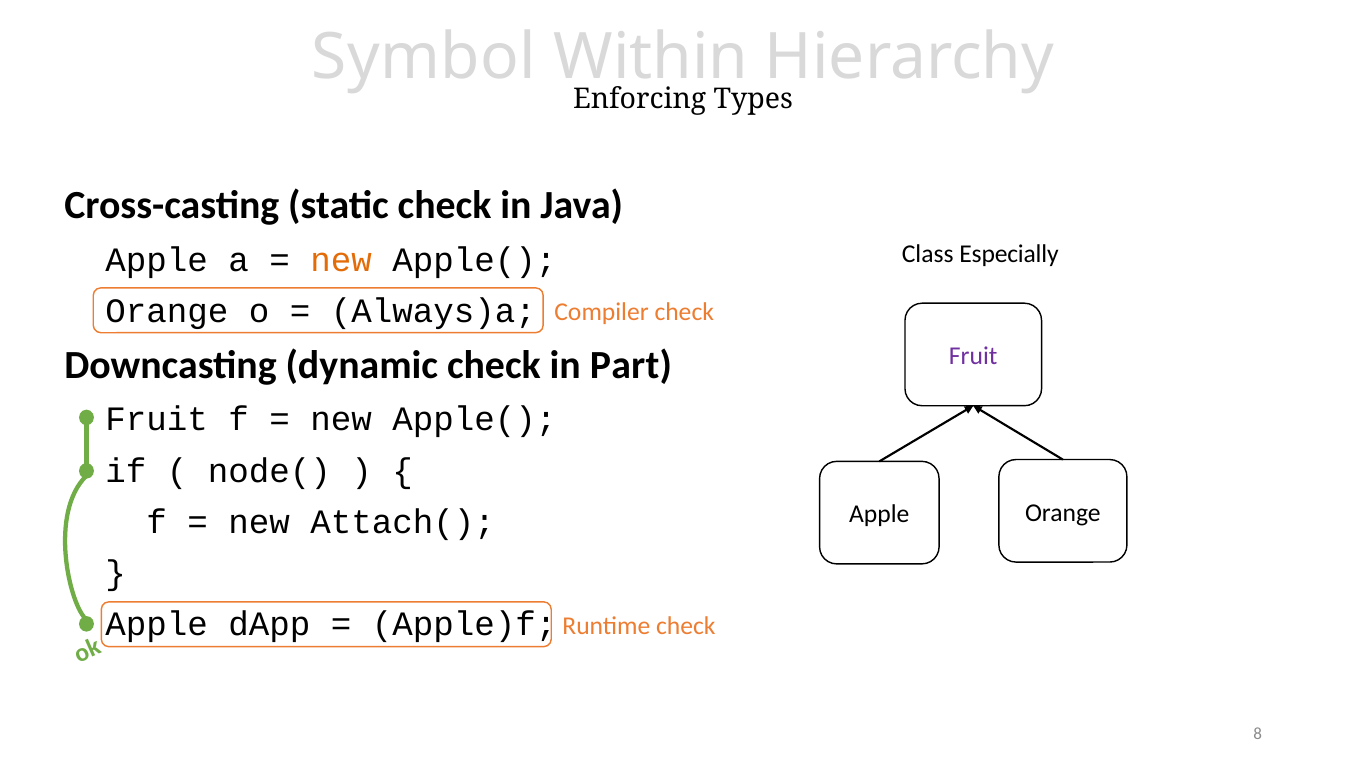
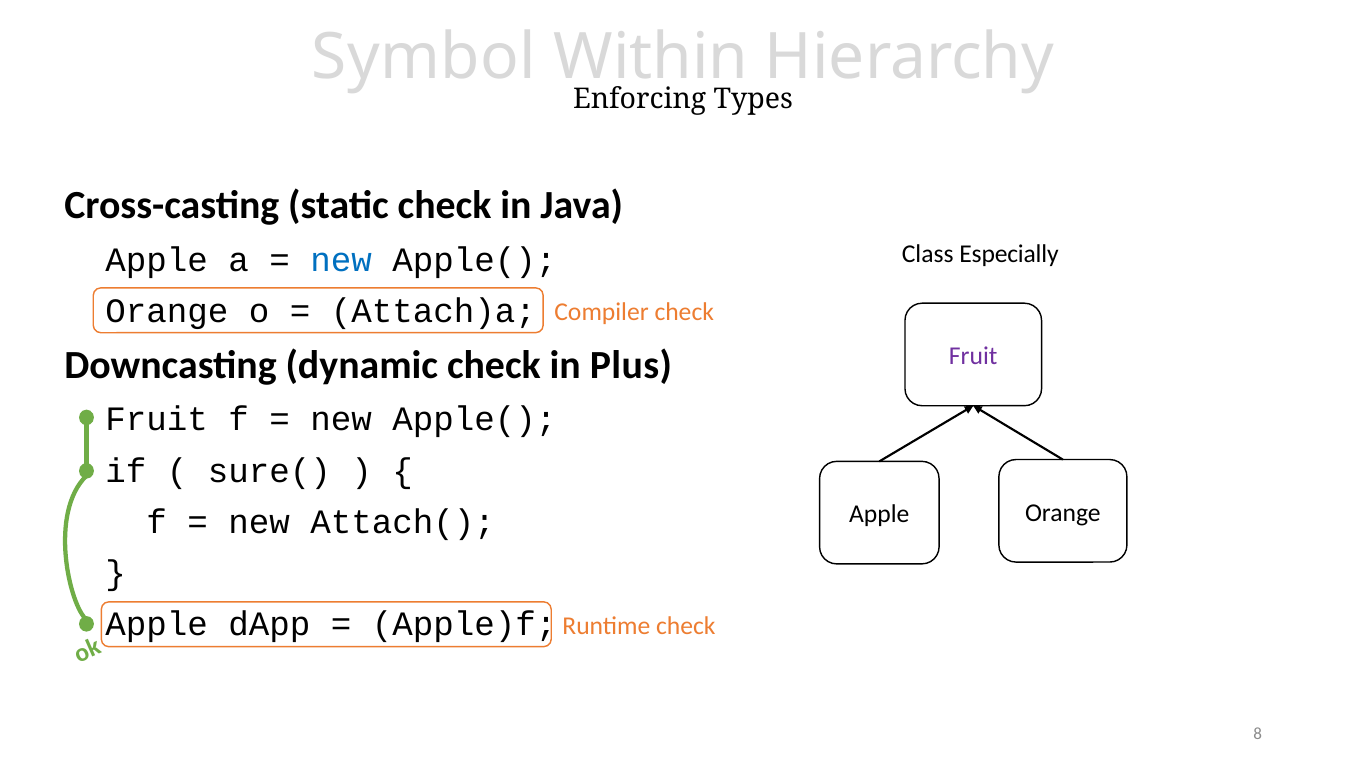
new colour: orange -> blue (341, 260)
Always)a: Always)a -> Attach)a (433, 311)
Part: Part -> Plus (631, 365)
node(: node( -> sure( (269, 470)
